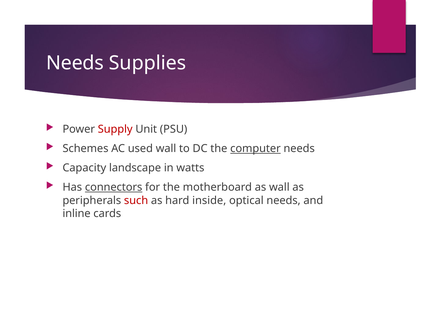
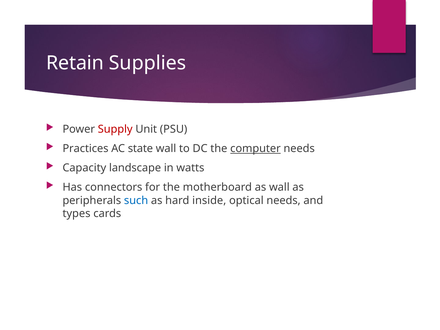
Needs: Needs -> Retain (75, 63)
Schemes: Schemes -> Practices (85, 149)
used: used -> state (140, 149)
connectors underline: present -> none (114, 187)
such colour: red -> blue (136, 200)
inline: inline -> types (76, 214)
